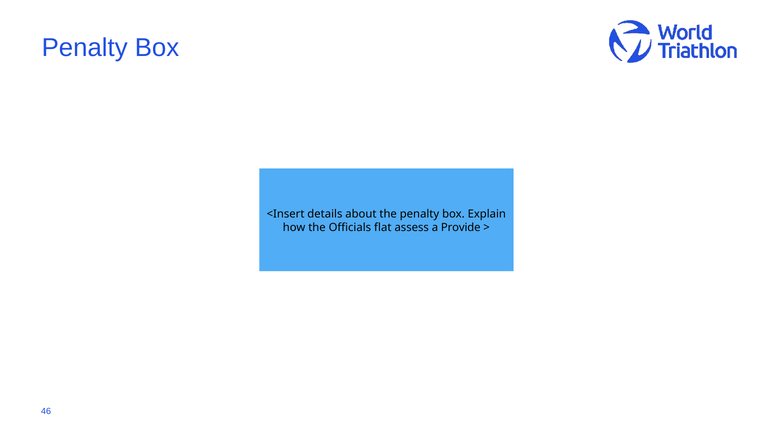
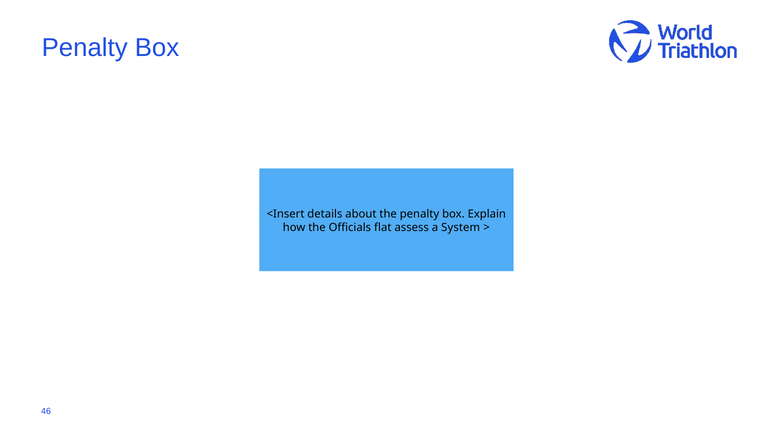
Provide: Provide -> System (461, 227)
